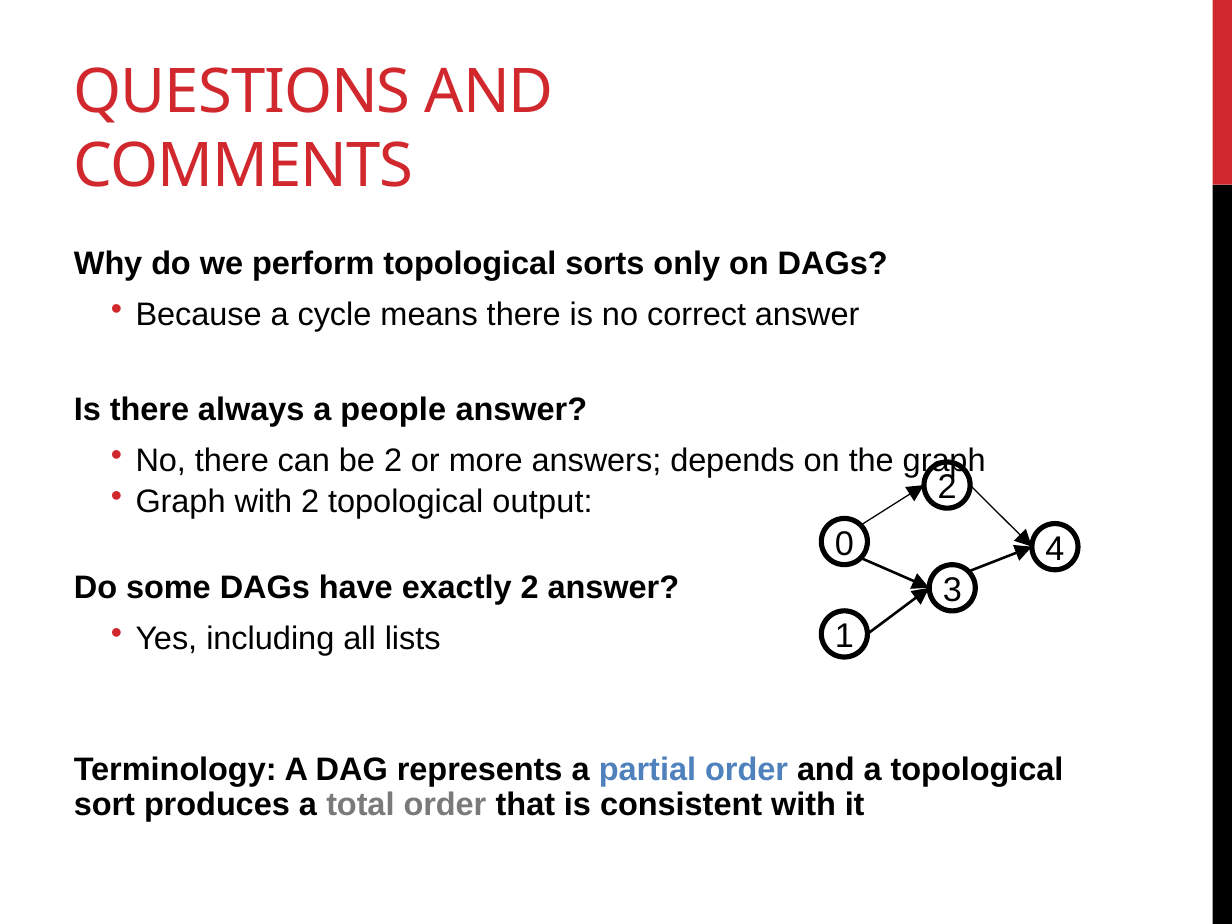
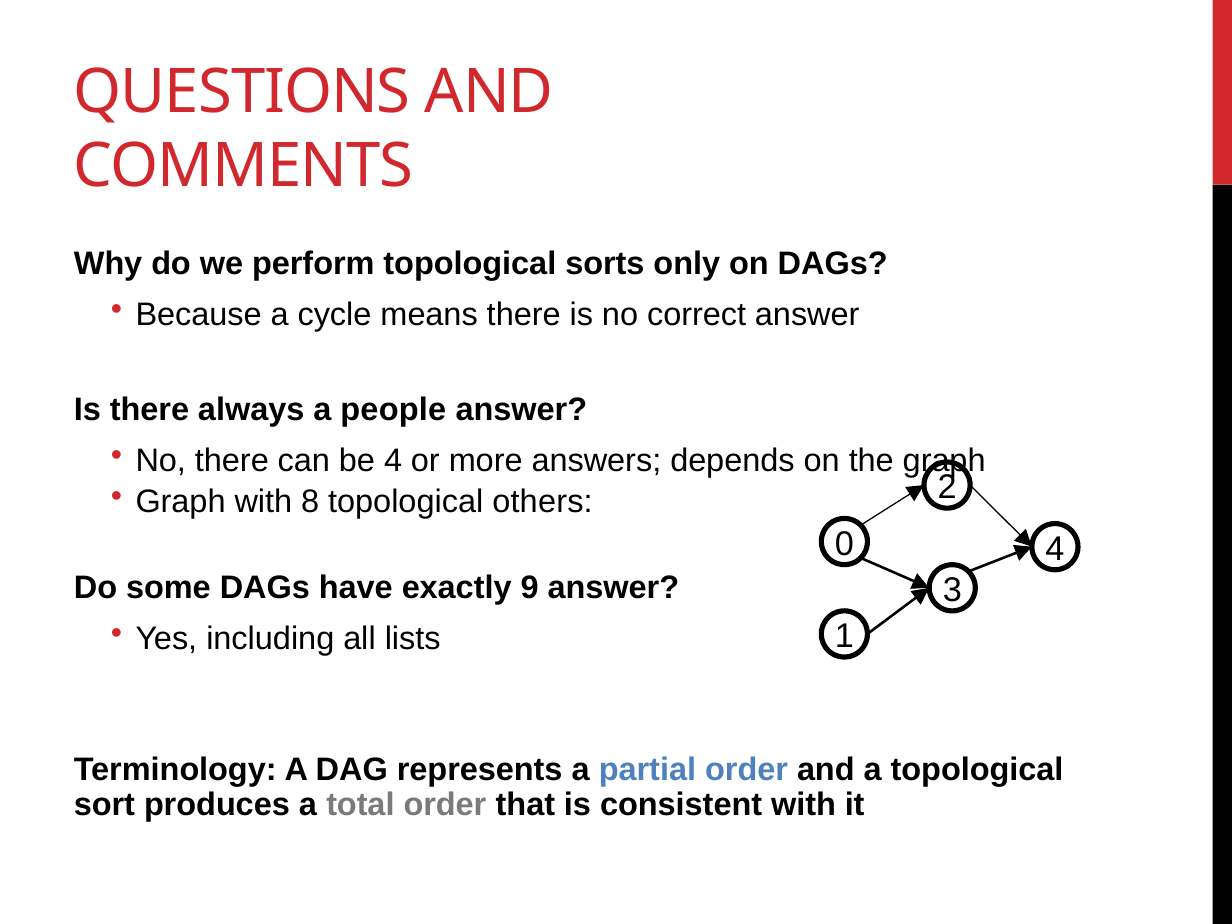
be 2: 2 -> 4 (393, 460)
with 2: 2 -> 8 (310, 502)
output: output -> others (543, 502)
exactly 2: 2 -> 9 (530, 588)
